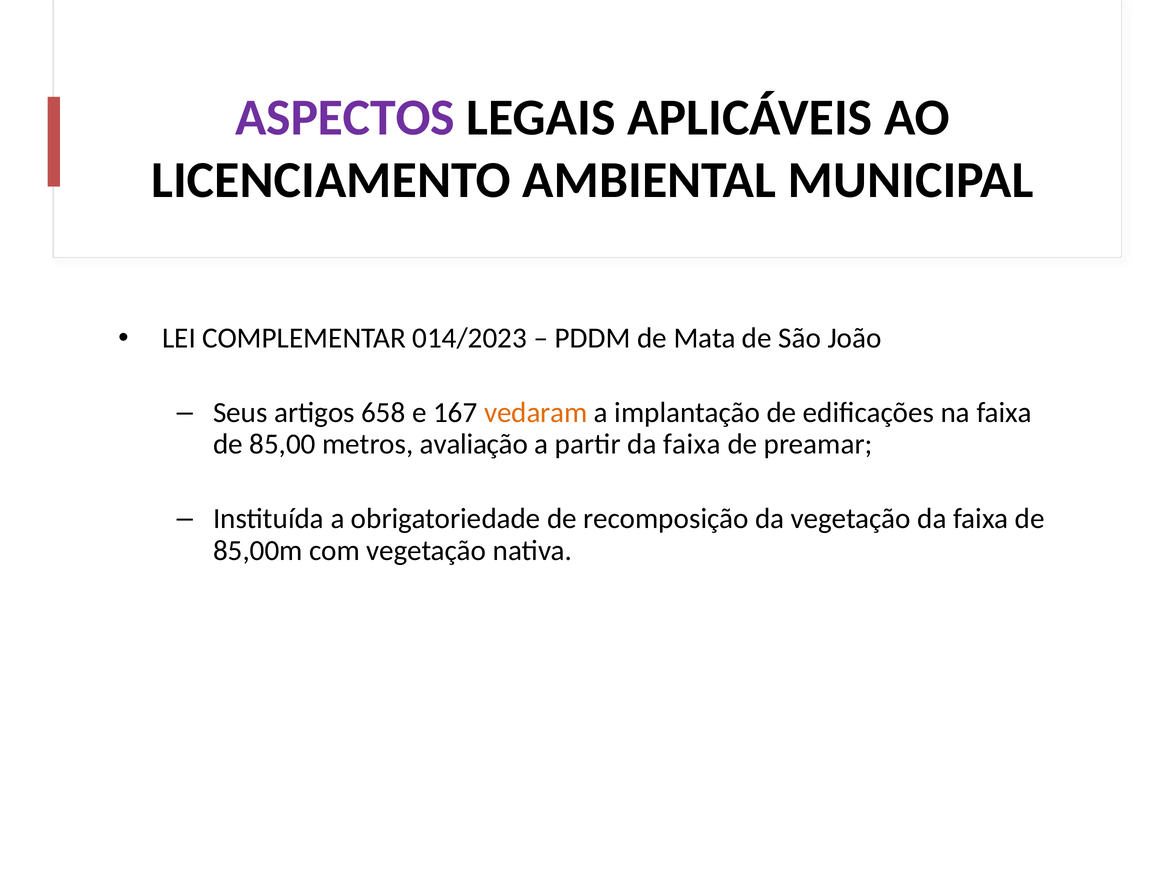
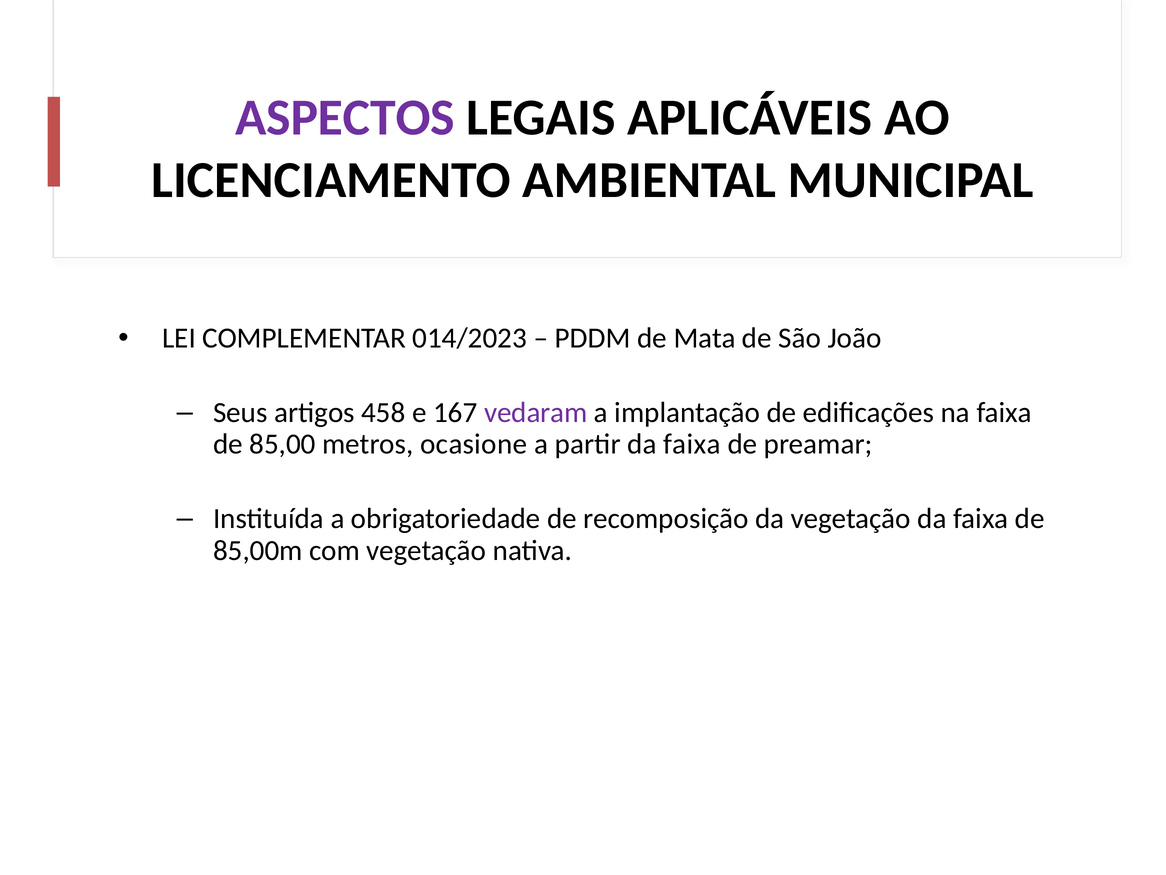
658: 658 -> 458 (383, 412)
vedaram colour: orange -> purple (536, 412)
avaliação: avaliação -> ocasione (474, 444)
